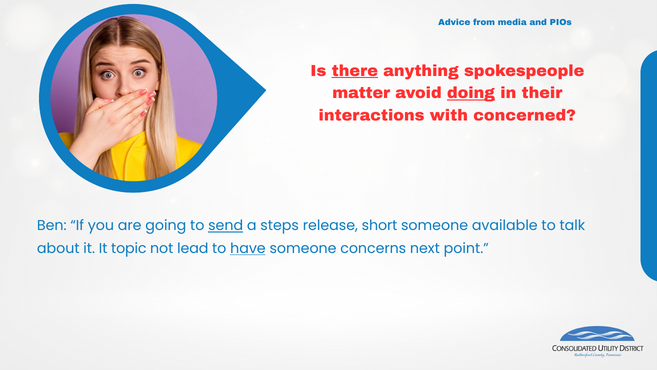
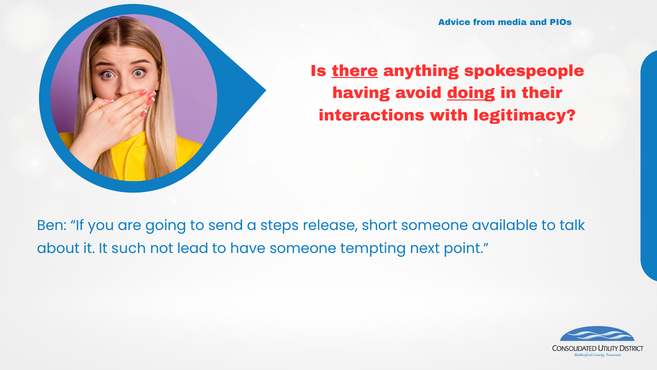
matter: matter -> having (361, 93)
concerned: concerned -> legitimacy (525, 115)
send underline: present -> none (226, 225)
topic: topic -> such (129, 248)
have underline: present -> none (248, 248)
concerns: concerns -> tempting (373, 248)
